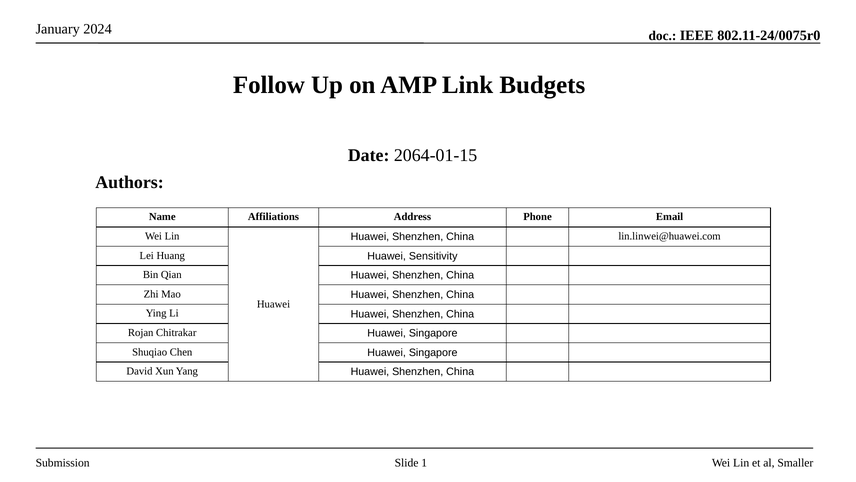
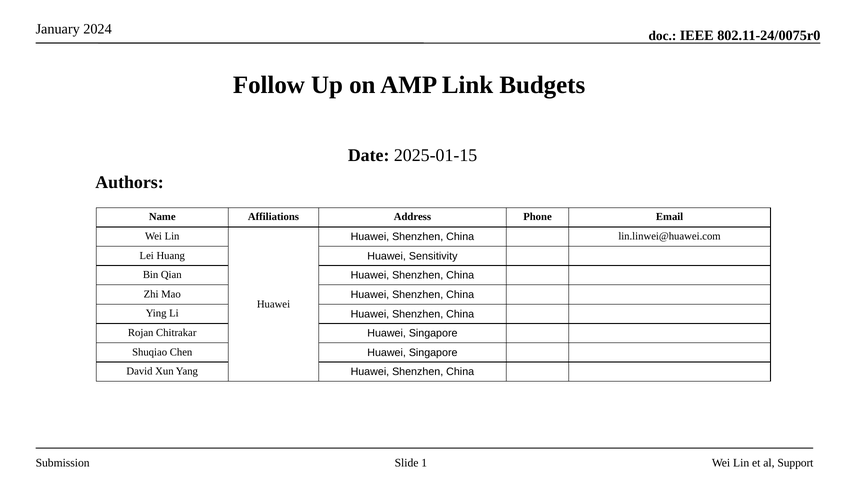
2064-01-15: 2064-01-15 -> 2025-01-15 (436, 155)
Smaller: Smaller -> Support (795, 462)
